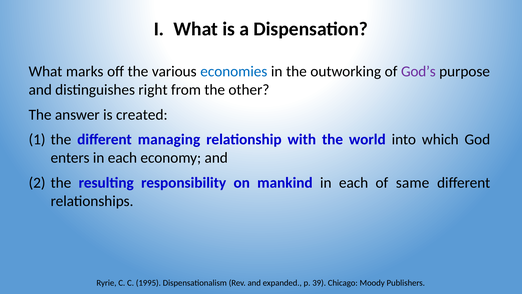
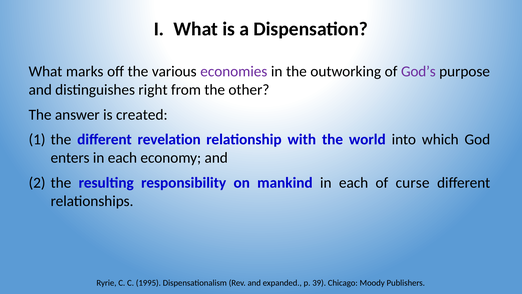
economies colour: blue -> purple (234, 72)
managing: managing -> revelation (169, 139)
same: same -> curse (413, 182)
